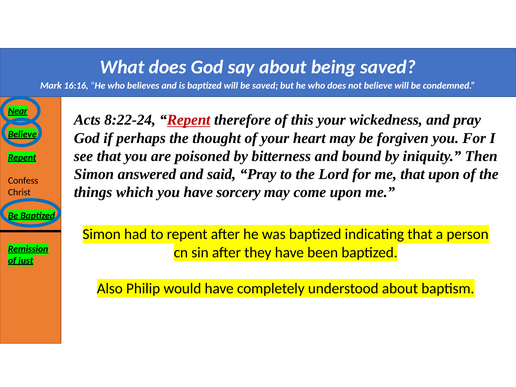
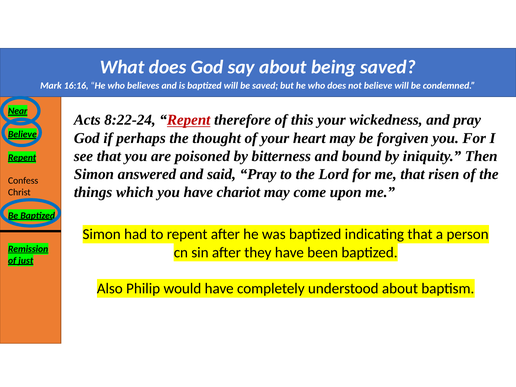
that upon: upon -> risen (444, 174)
sorcery: sorcery -> chariot (238, 192)
